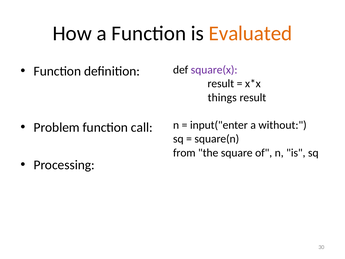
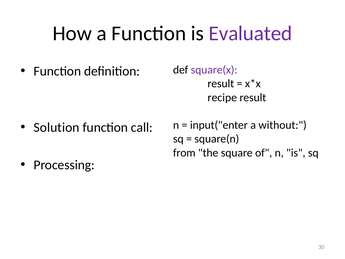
Evaluated colour: orange -> purple (250, 33)
things: things -> recipe (222, 97)
Problem: Problem -> Solution (57, 127)
